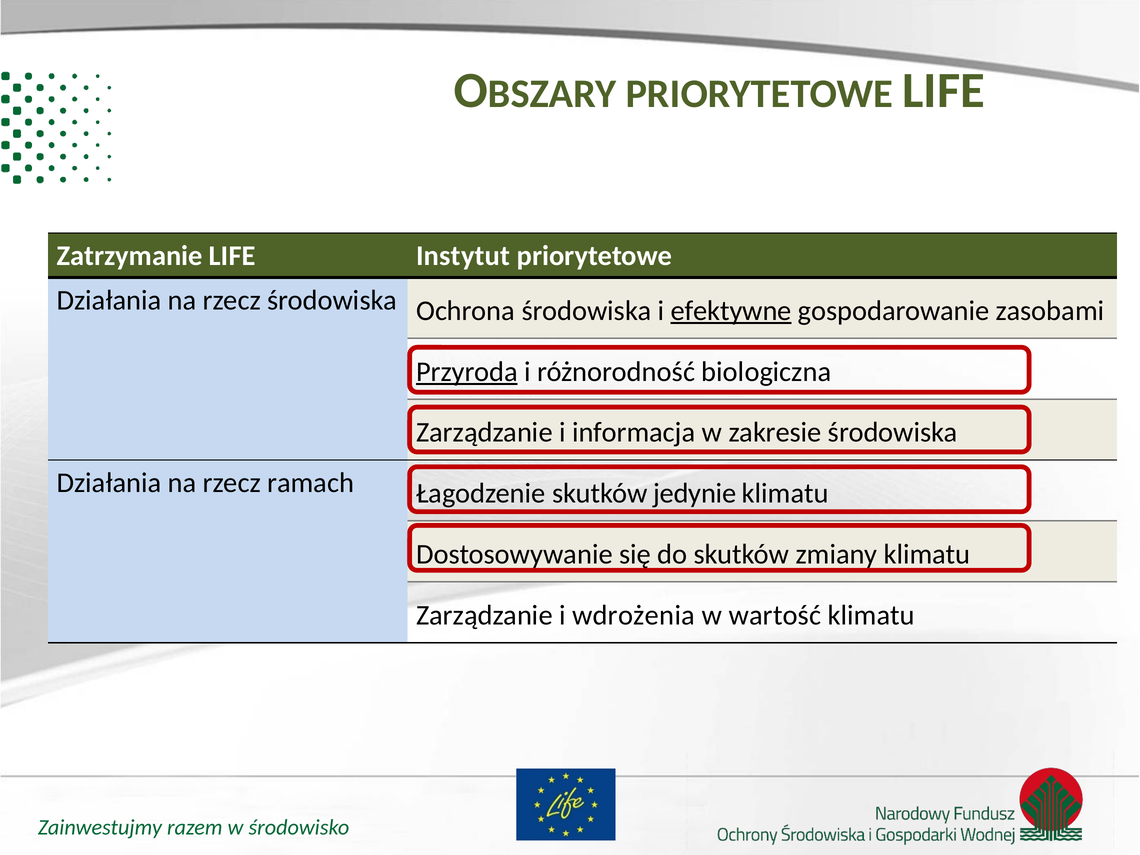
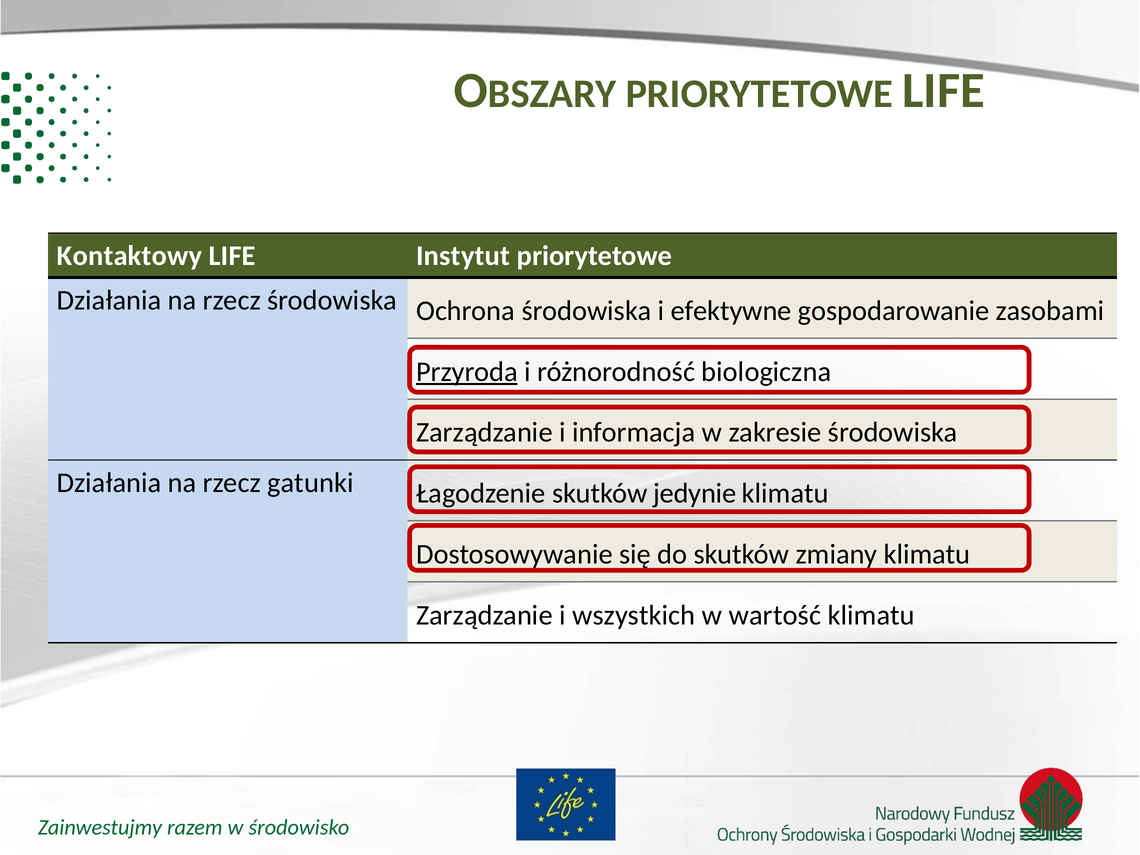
Zatrzymanie: Zatrzymanie -> Kontaktowy (130, 256)
efektywne underline: present -> none (731, 311)
ramach: ramach -> gatunki (311, 483)
wdrożenia: wdrożenia -> wszystkich (634, 615)
